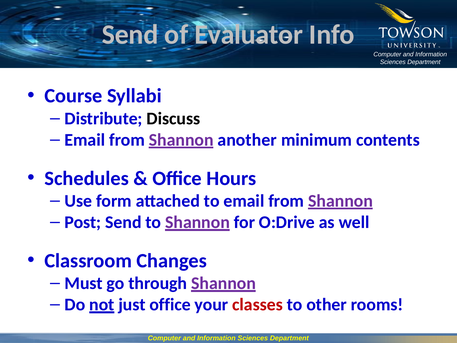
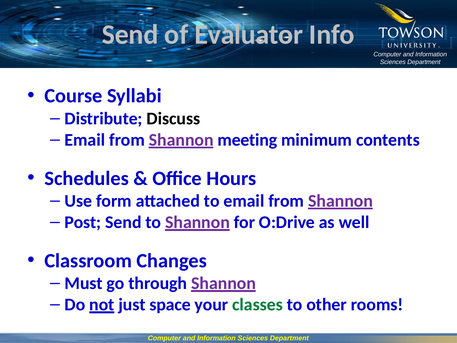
another: another -> meeting (247, 140)
just office: office -> space (170, 304)
classes colour: red -> green (258, 304)
